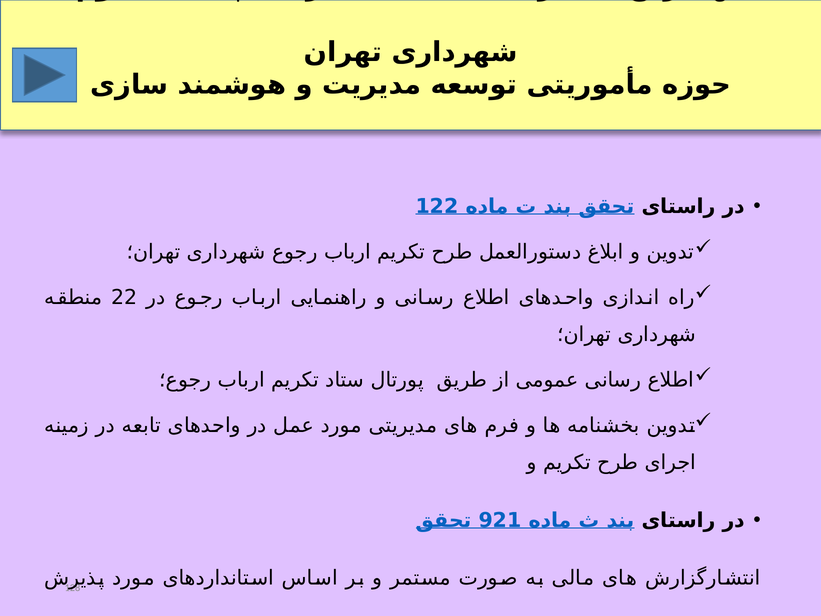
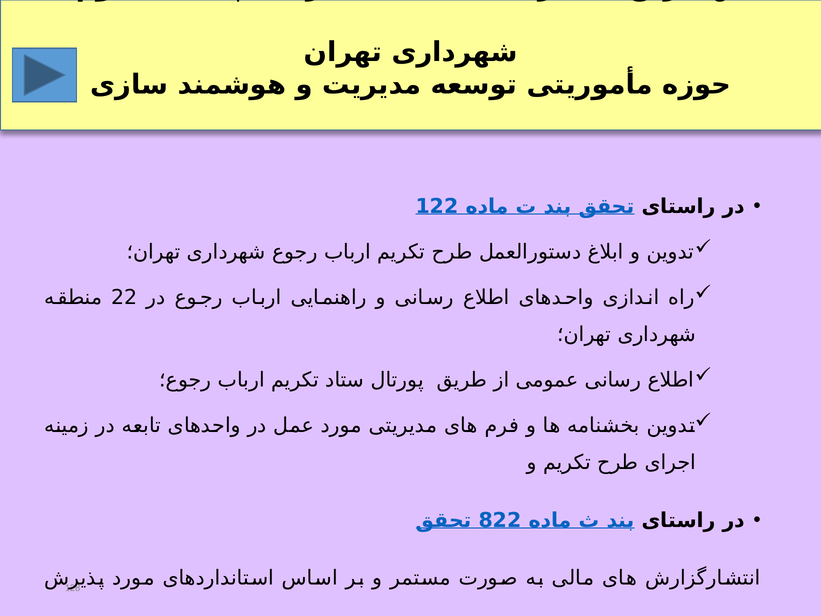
921: 921 -> 822 (500, 520)
